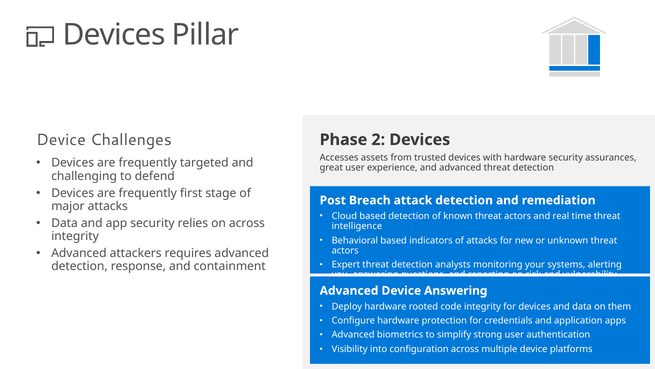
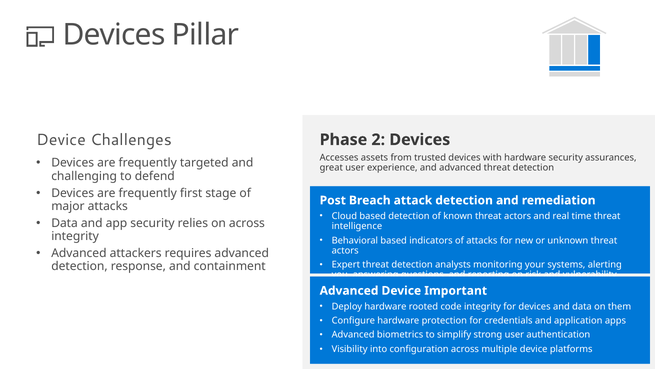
Device Answering: Answering -> Important (456, 290)
